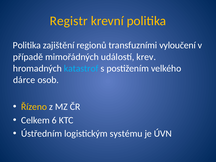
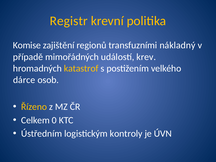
Politika: Politika -> Komise (27, 45)
vyloučení: vyloučení -> nákladný (177, 45)
katastrof colour: light blue -> yellow (81, 68)
6: 6 -> 0 (54, 120)
systému: systému -> kontroly (126, 134)
